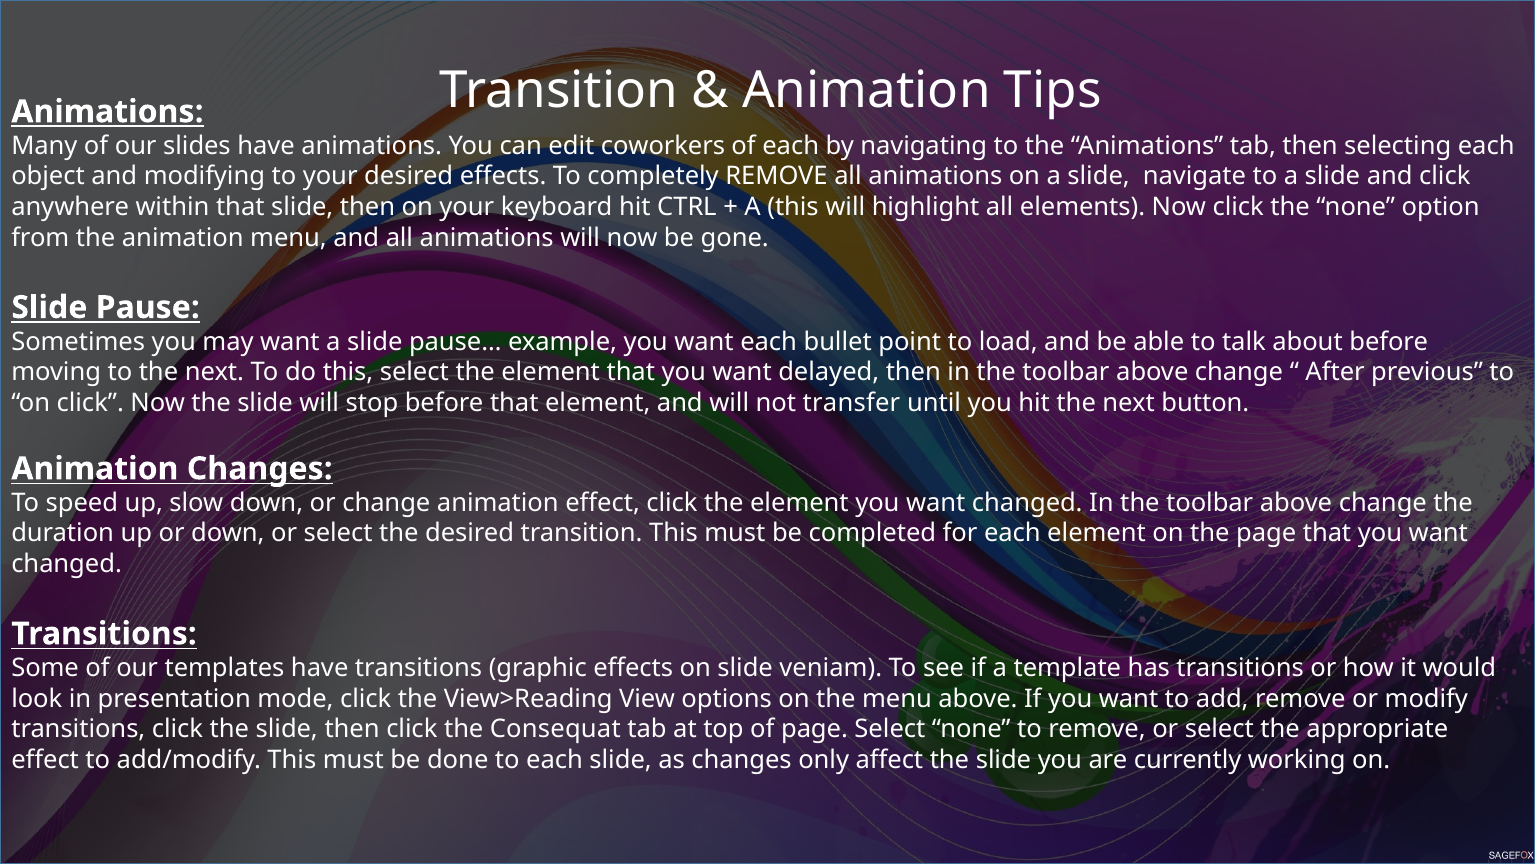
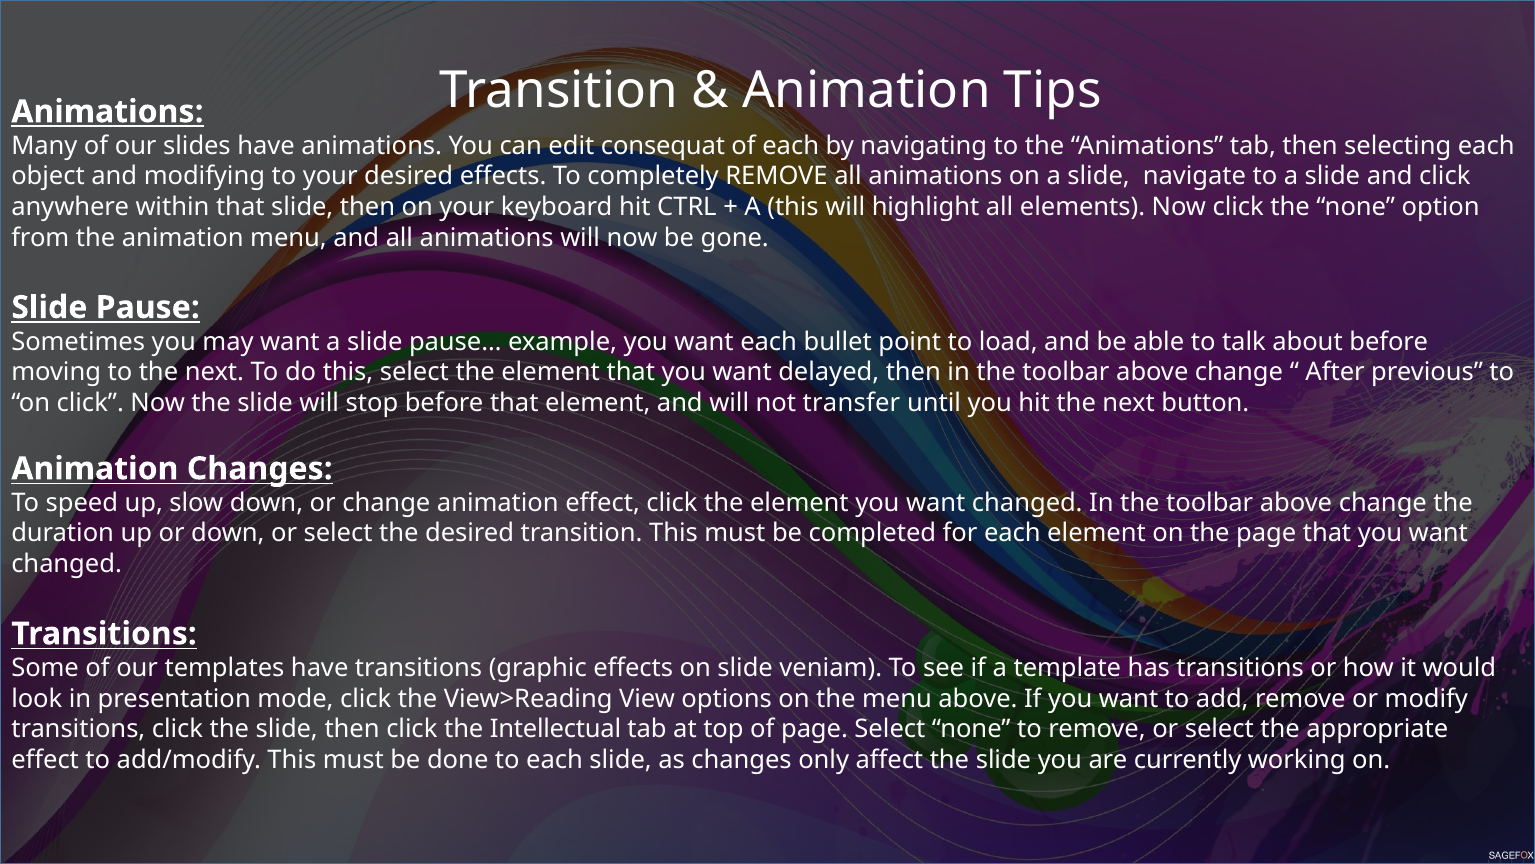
coworkers: coworkers -> consequat (663, 146)
Consequat: Consequat -> Intellectual (556, 729)
